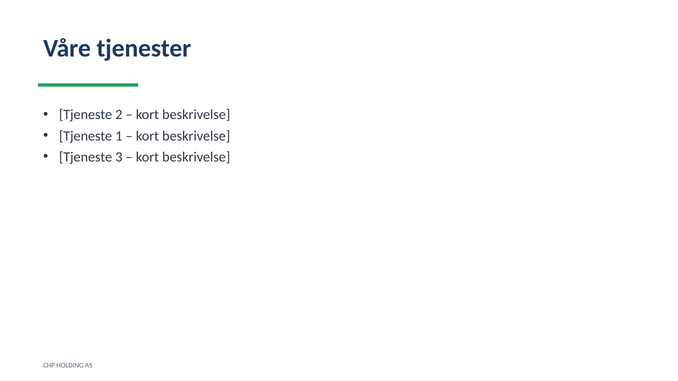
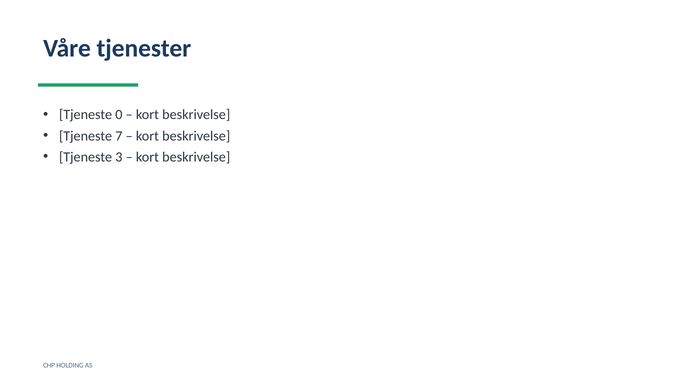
2: 2 -> 0 (119, 115)
1: 1 -> 7 (119, 136)
